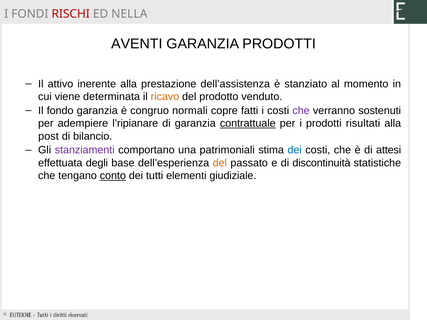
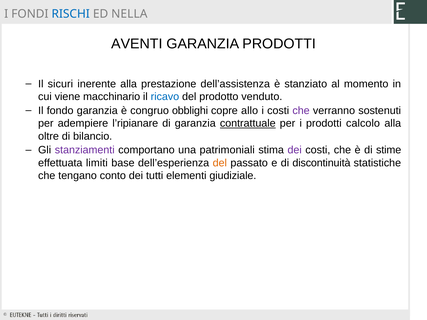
RISCHI colour: red -> blue (71, 14)
attivo: attivo -> sicuri (60, 84)
determinata: determinata -> macchinario (112, 97)
ricavo colour: orange -> blue (165, 97)
normali: normali -> obblighi (190, 111)
fatti: fatti -> allo (250, 111)
risultati: risultati -> calcolo (363, 123)
post: post -> oltre (49, 136)
dei colour: blue -> purple (295, 150)
attesi: attesi -> stime (389, 150)
degli: degli -> limiti (97, 163)
conto underline: present -> none (113, 176)
